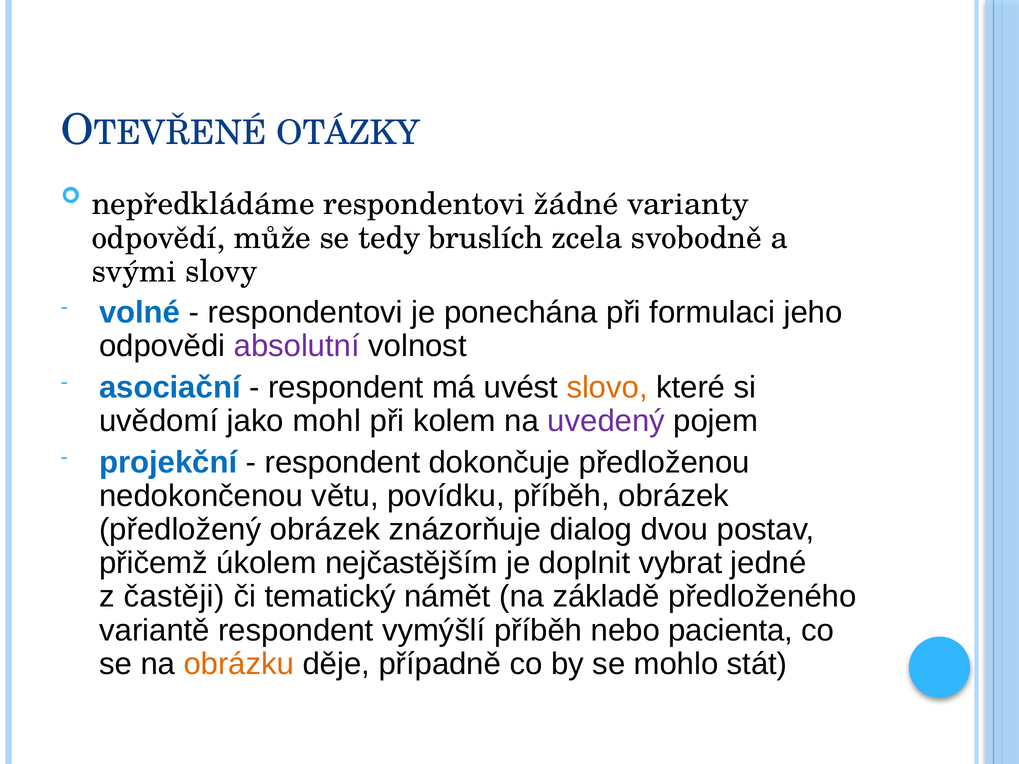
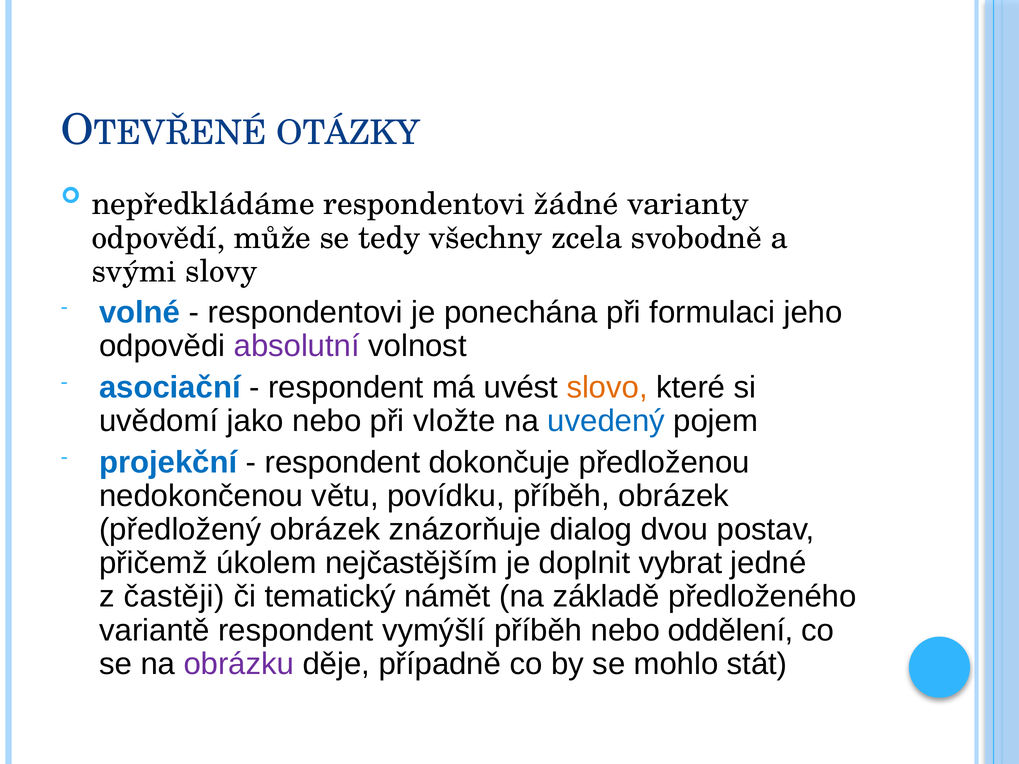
bruslích: bruslích -> všechny (486, 238)
jako mohl: mohl -> nebo (327, 421)
kolem: kolem -> vložte (454, 421)
uvedený colour: purple -> blue (606, 421)
pacienta: pacienta -> oddělení (731, 630)
obrázku colour: orange -> purple (239, 664)
